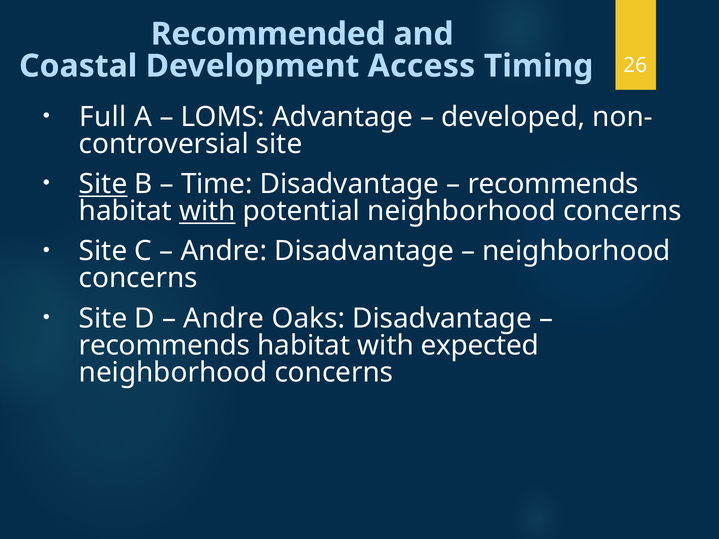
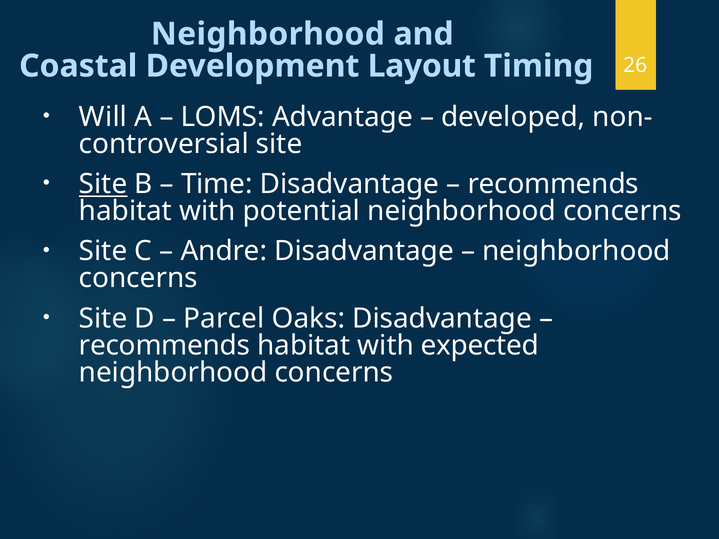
Recommended: Recommended -> Neighborhood (268, 34)
Access: Access -> Layout (422, 66)
Full: Full -> Will (103, 117)
with underline: present -> none (207, 211)
Andre: Andre -> Parcel (224, 319)
